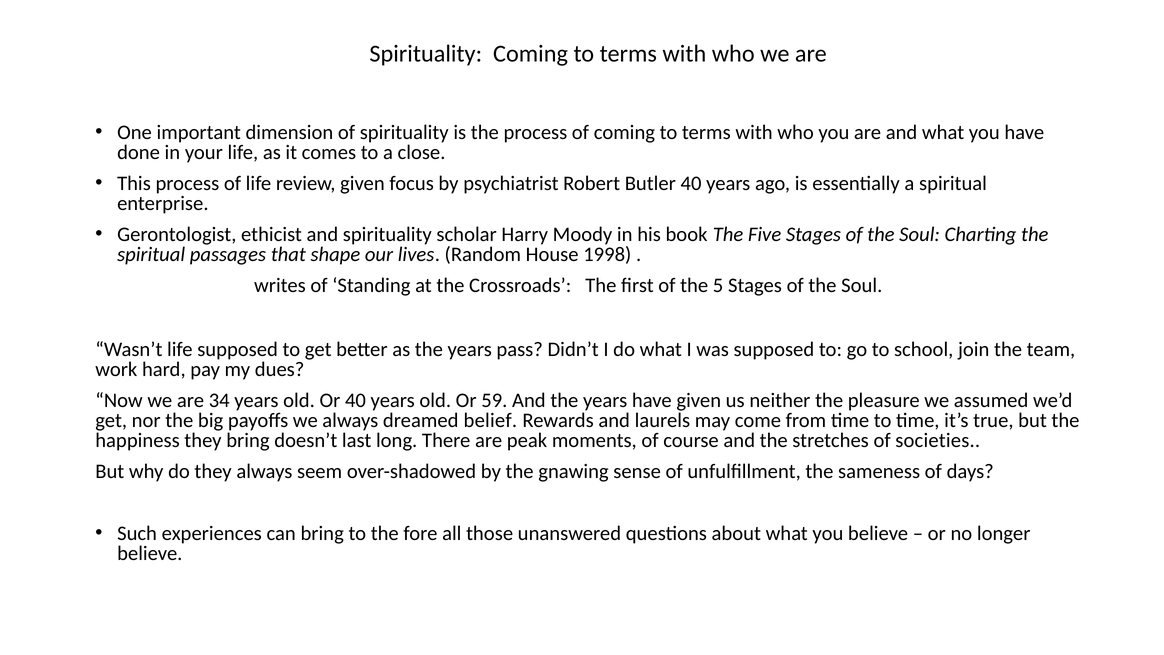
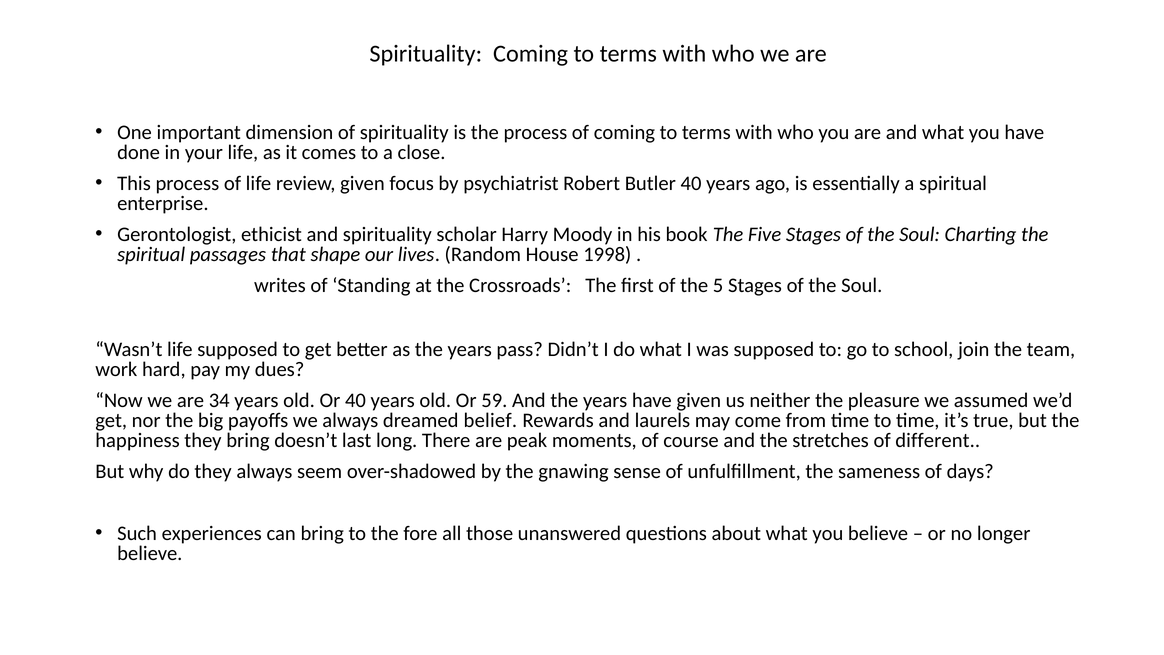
societies: societies -> different (938, 440)
